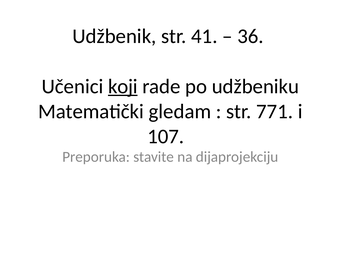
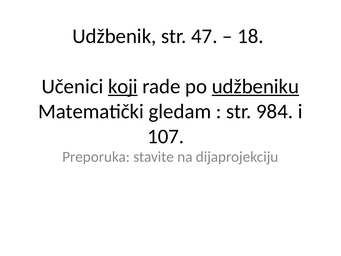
41: 41 -> 47 (204, 36)
36: 36 -> 18 (250, 36)
udžbeniku underline: none -> present (255, 86)
771: 771 -> 984 (275, 111)
